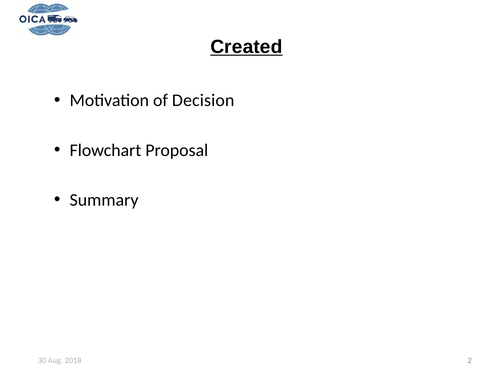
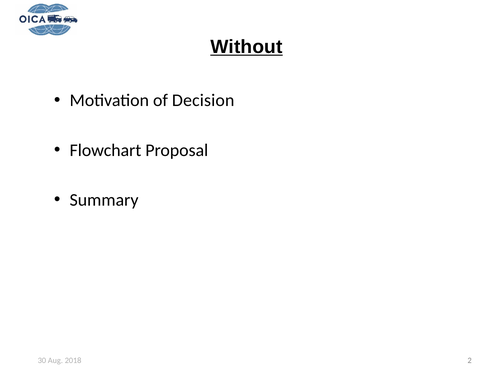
Created: Created -> Without (246, 47)
